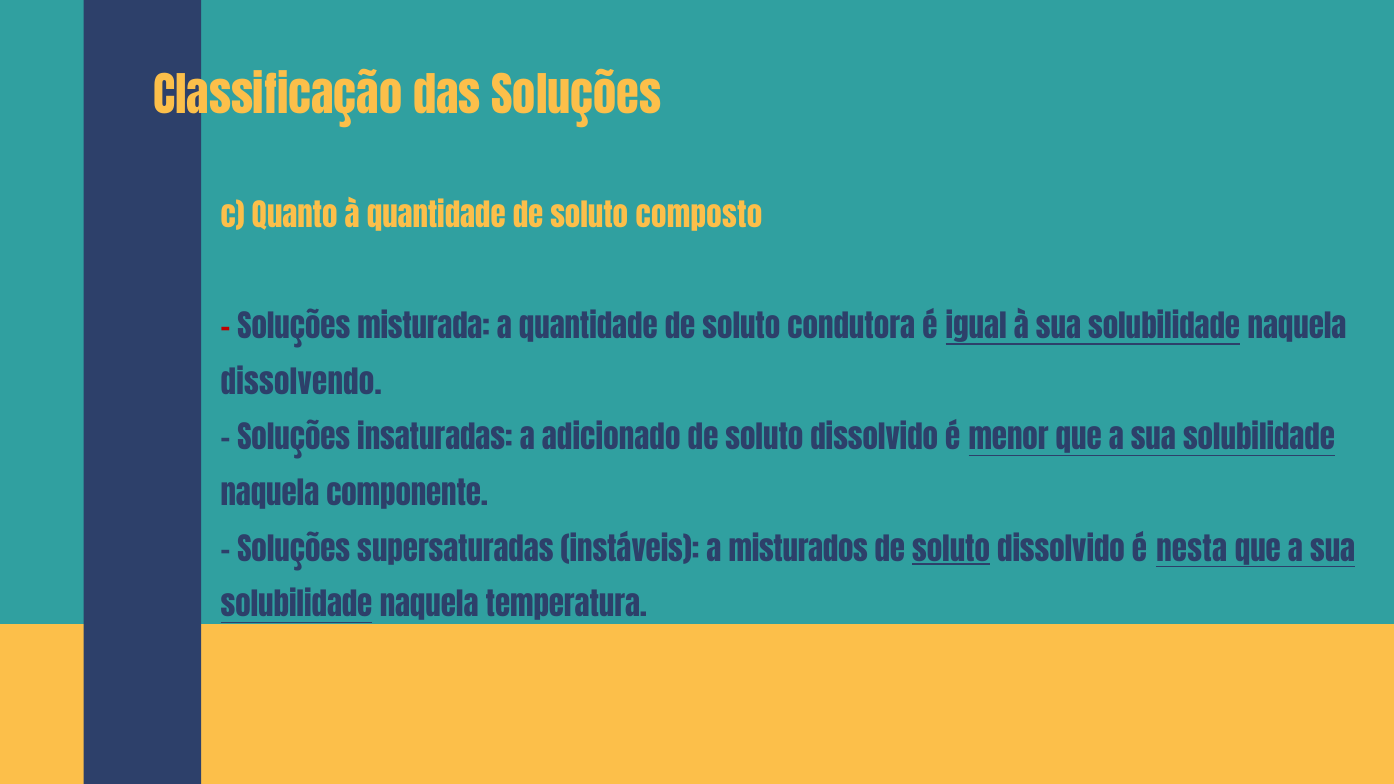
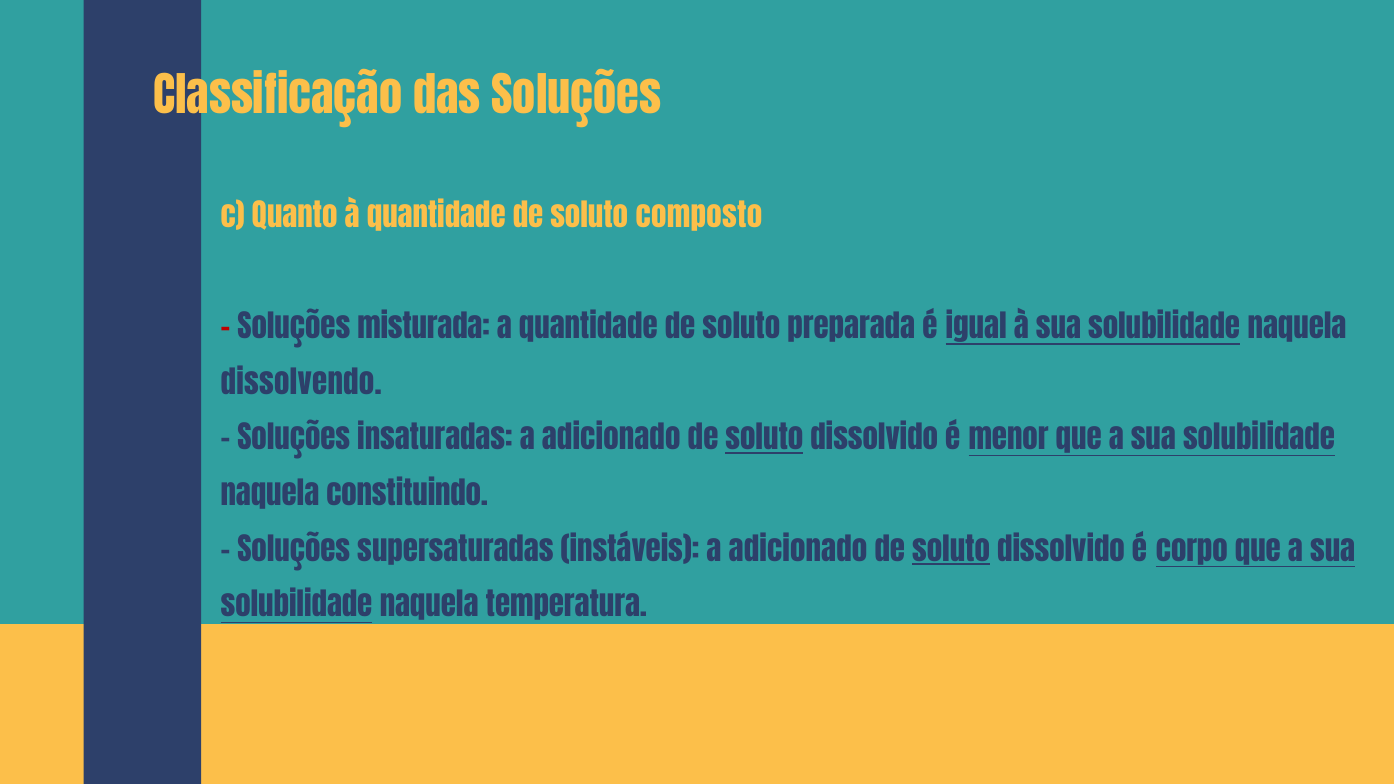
condutora: condutora -> preparada (851, 328)
soluto underline: none -> present (764, 440)
componente: componente -> constituindo (407, 495)
instáveis a misturados: misturados -> adicionado (798, 551)
nesta: nesta -> corpo (1192, 551)
